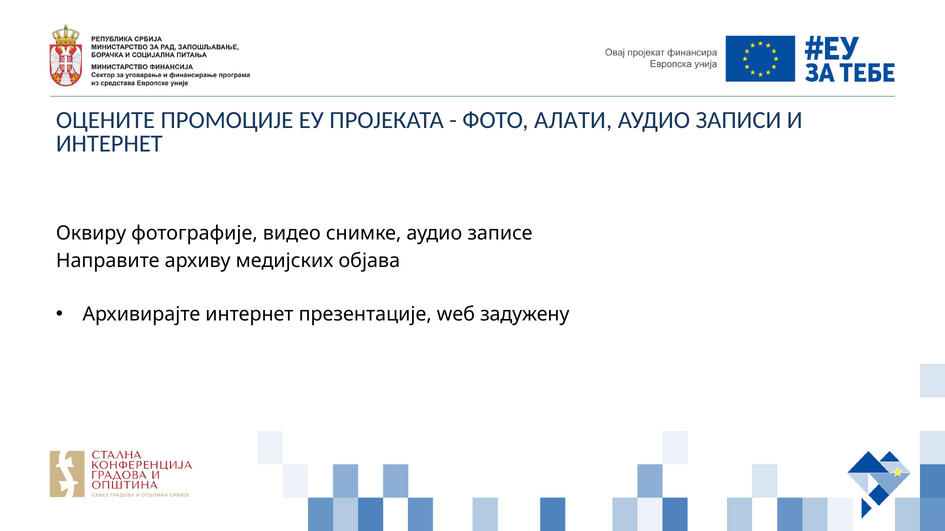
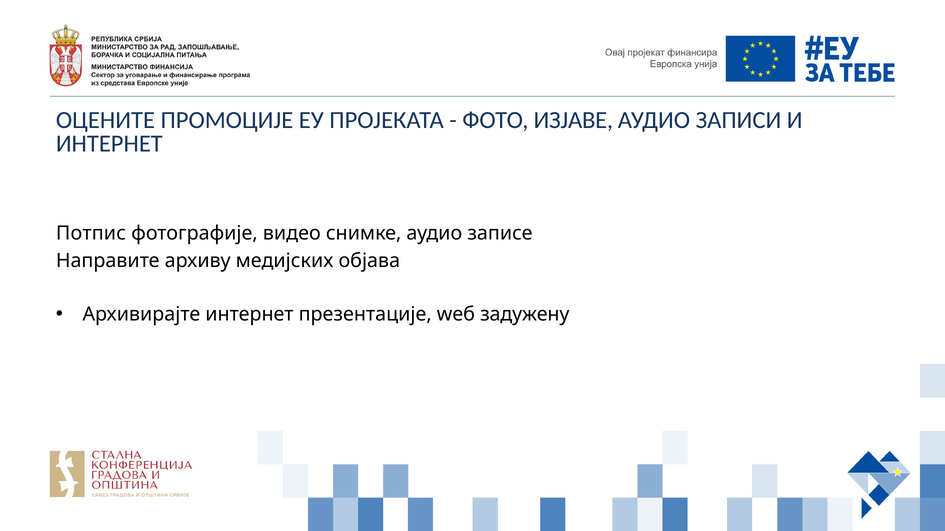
АЛАТИ: АЛАТИ -> ИЗЈАВЕ (573, 120)
Оквиру: Оквиру -> Потпис (91, 234)
